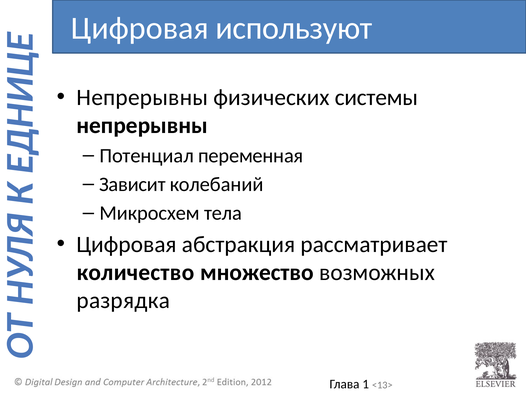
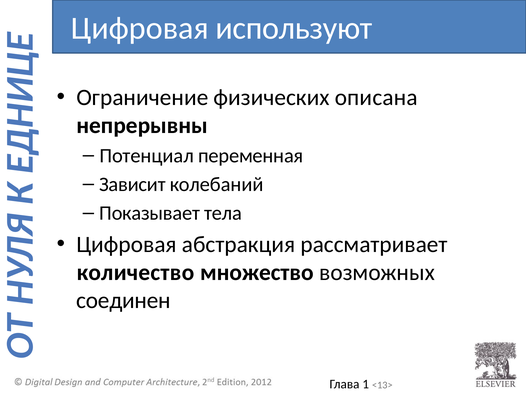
Непрерывны: Непрерывны -> Ограничение (142, 97)
системы: системы -> описана (376, 97)
Микросхем: Микросхем -> Показывает (150, 213)
разрядка: разрядка -> соединен (123, 300)
